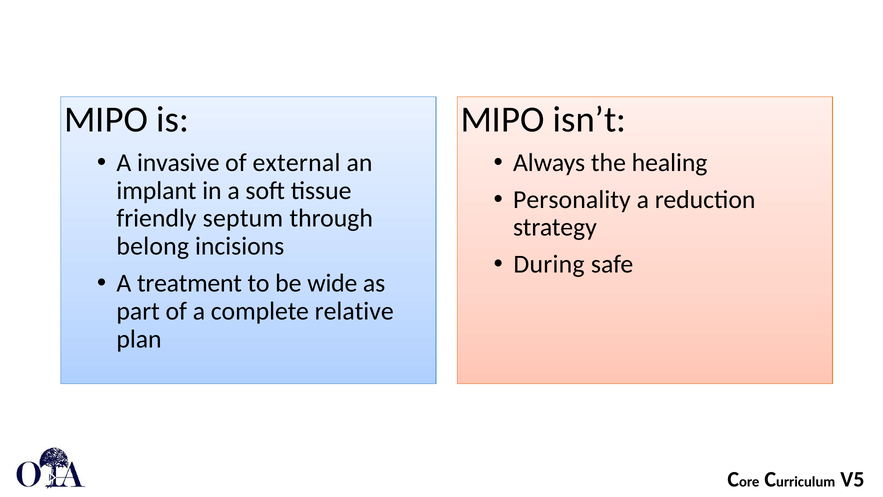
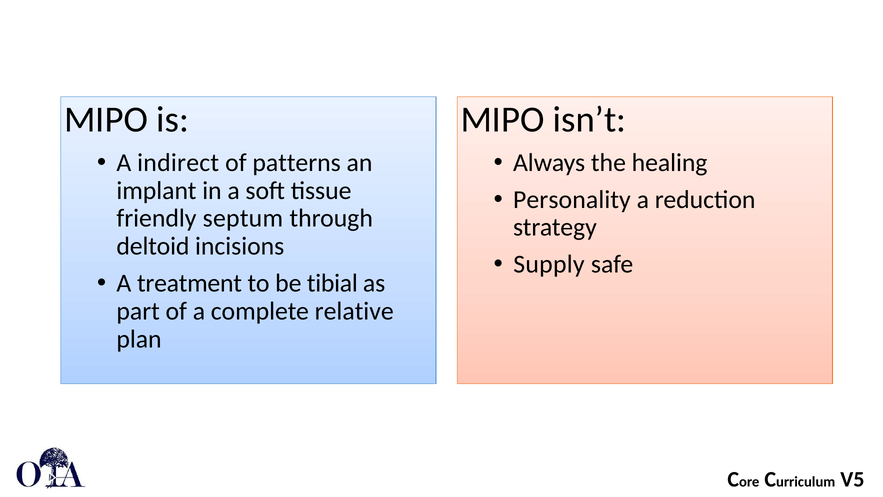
invasive: invasive -> indirect (178, 163)
external: external -> patterns (297, 163)
belong: belong -> deltoid (153, 246)
During: During -> Supply (549, 264)
wide: wide -> tibial (332, 283)
